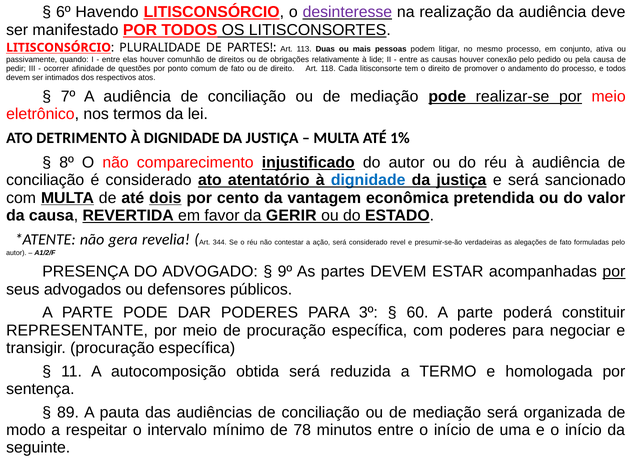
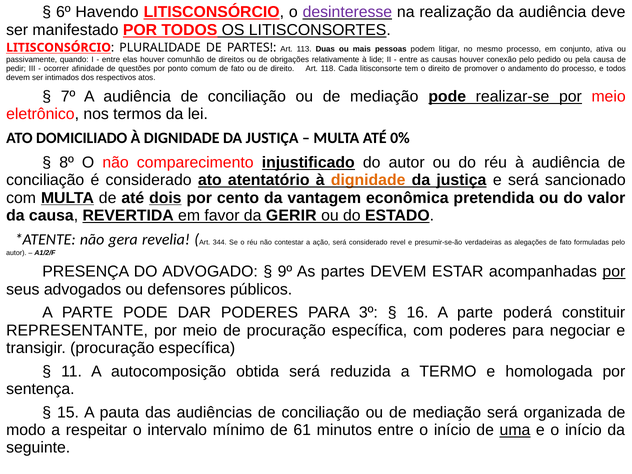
DETRIMENTO: DETRIMENTO -> DOMICILIADO (82, 138)
1%: 1% -> 0% (400, 138)
dignidade colour: blue -> orange (368, 180)
60: 60 -> 16 (417, 313)
89: 89 -> 15 (68, 412)
78: 78 -> 61 (302, 430)
uma underline: none -> present (515, 430)
